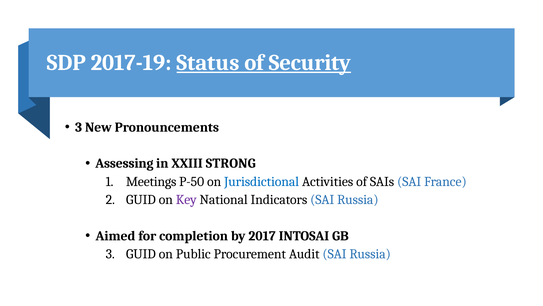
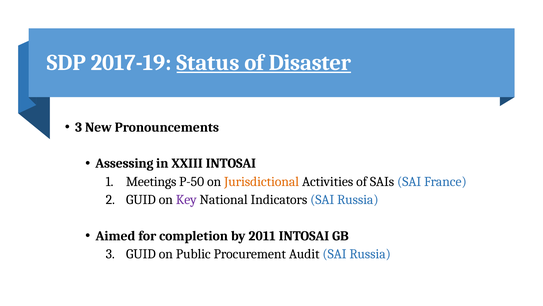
Security: Security -> Disaster (310, 62)
XXIII STRONG: STRONG -> INTOSAI (231, 163)
Jurisdictional colour: blue -> orange (262, 181)
2017: 2017 -> 2011 (262, 235)
